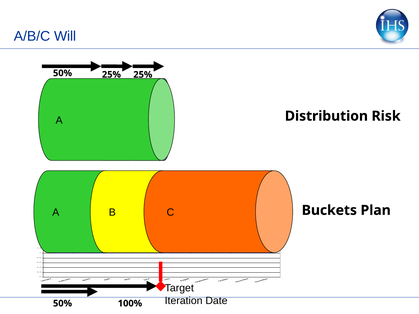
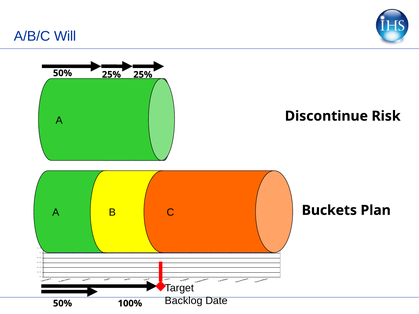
Distribution: Distribution -> Discontinue (326, 116)
Iteration: Iteration -> Backlog (184, 301)
